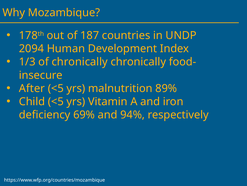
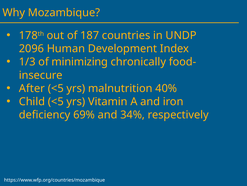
2094: 2094 -> 2096 (31, 49)
of chronically: chronically -> minimizing (80, 62)
89%: 89% -> 40% (166, 88)
94%: 94% -> 34% (133, 114)
